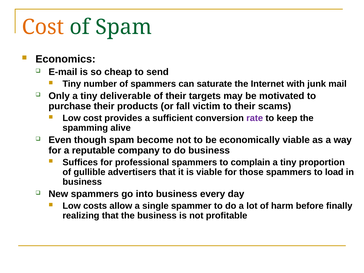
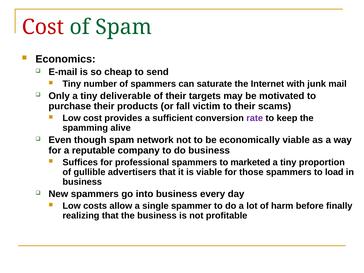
Cost colour: orange -> red (43, 27)
become: become -> network (155, 140)
complain: complain -> marketed (250, 162)
